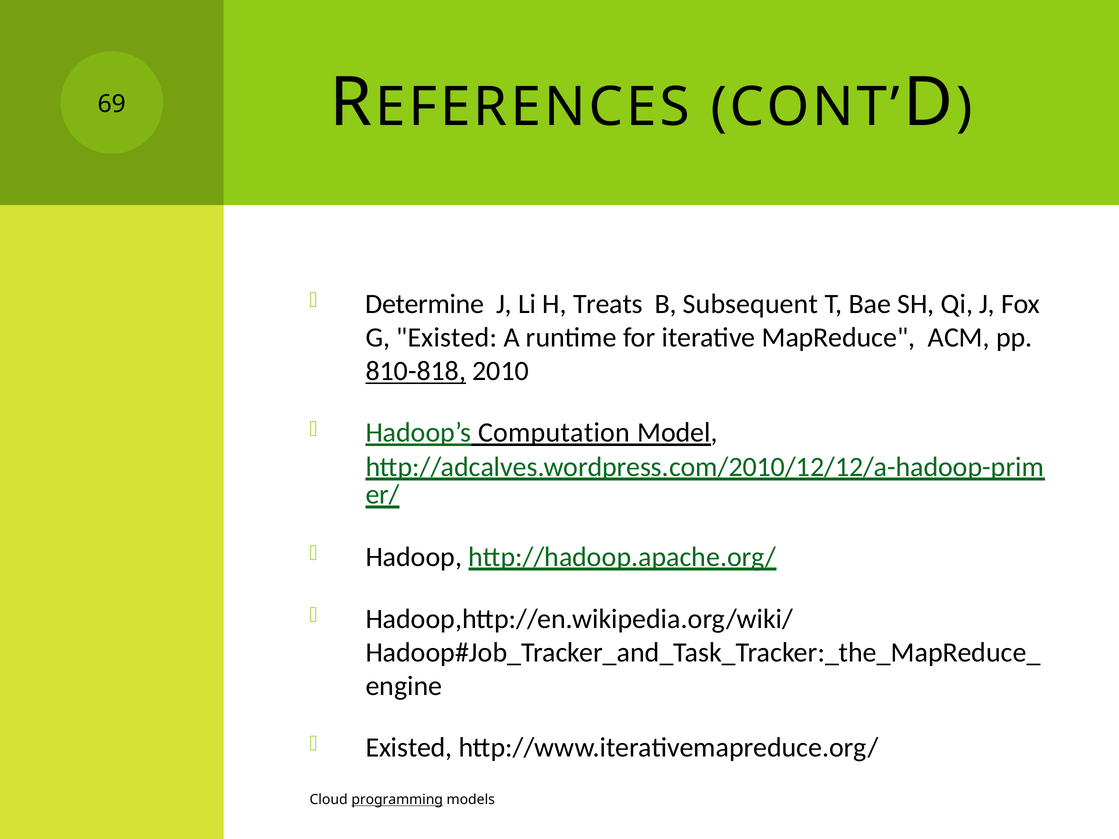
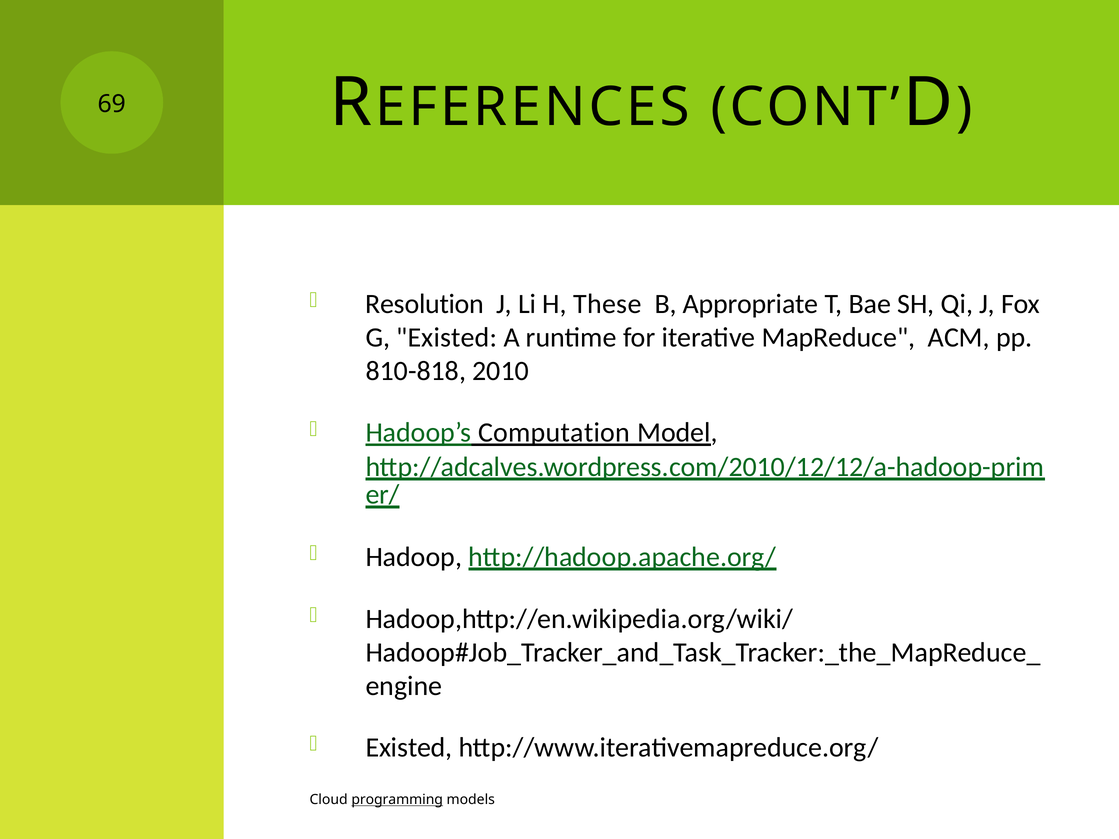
Determine: Determine -> Resolution (425, 304)
Treats: Treats -> These (608, 304)
Subsequent: Subsequent -> Appropriate (751, 304)
810-818 underline: present -> none (416, 371)
